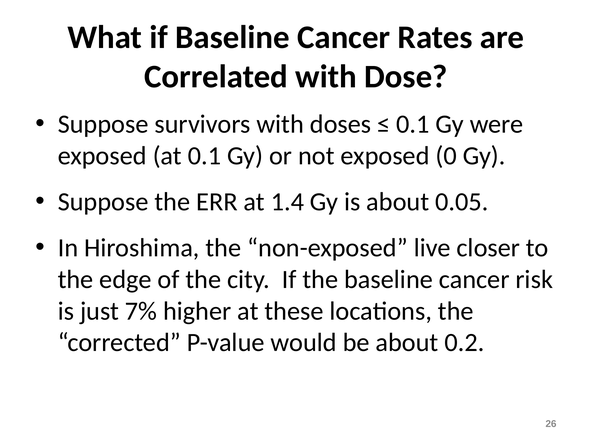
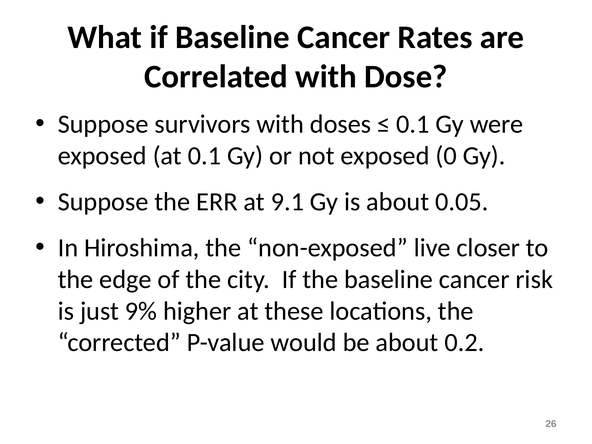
1.4: 1.4 -> 9.1 (287, 202)
7%: 7% -> 9% (141, 311)
